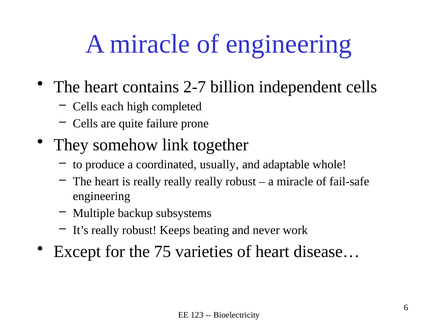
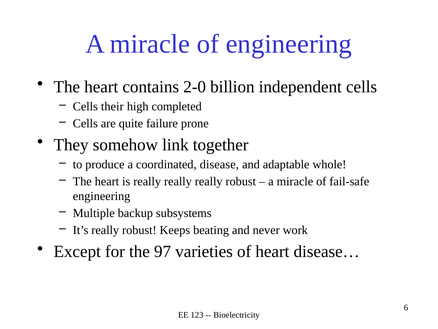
2-7: 2-7 -> 2-0 (195, 87)
each: each -> their (112, 106)
usually: usually -> disease (219, 164)
75: 75 -> 97 (163, 251)
